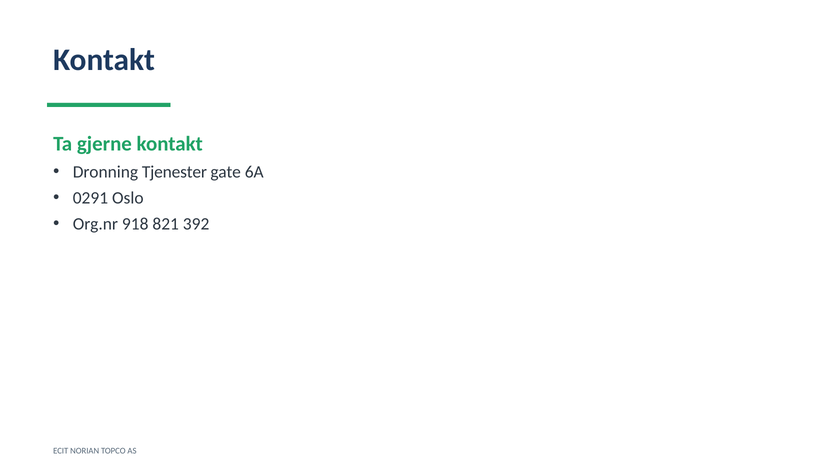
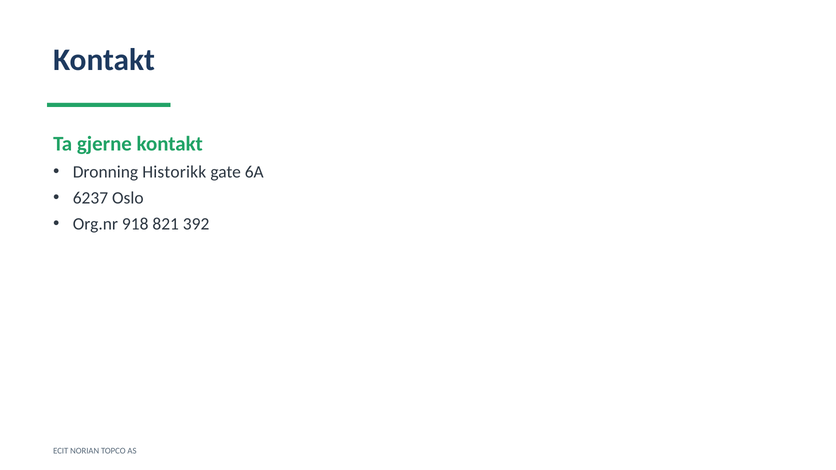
Tjenester: Tjenester -> Historikk (174, 172)
0291: 0291 -> 6237 (90, 198)
